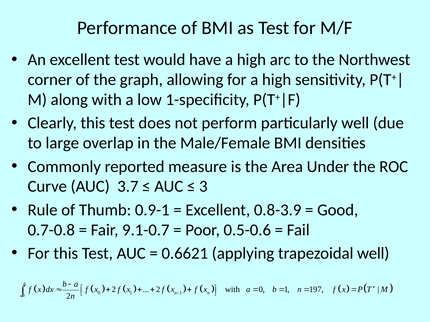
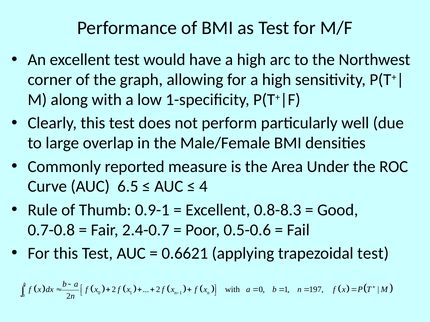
3.7: 3.7 -> 6.5 (128, 187)
3: 3 -> 4 (203, 187)
0.8-3.9: 0.8-3.9 -> 0.8-8.3 (278, 210)
9.1-0.7: 9.1-0.7 -> 2.4-0.7 (146, 230)
trapezoidal well: well -> test (373, 254)
